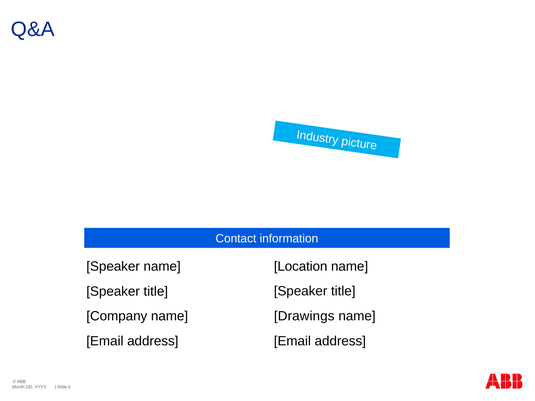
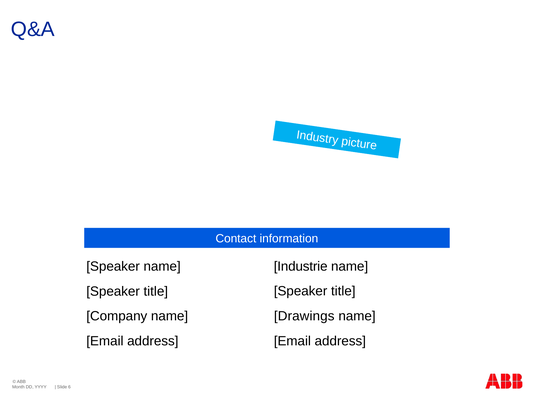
Location: Location -> Industrie (301, 266)
